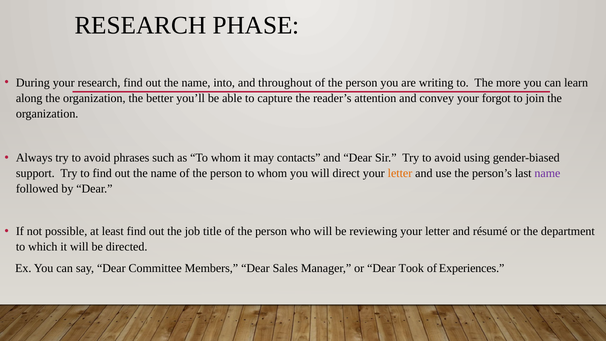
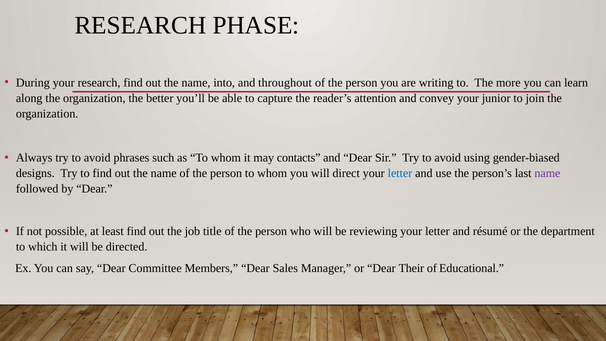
forgot: forgot -> junior (496, 98)
support: support -> designs (35, 173)
letter colour: orange -> blue (400, 173)
Took: Took -> Their (411, 268)
Experiences: Experiences -> Educational (472, 268)
